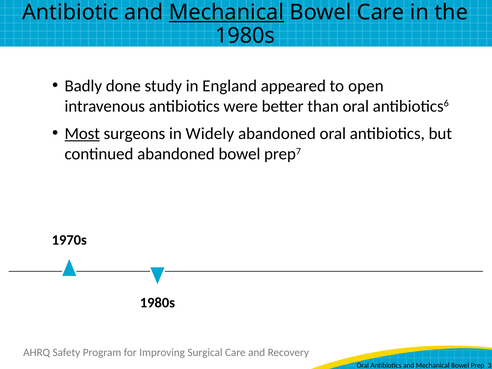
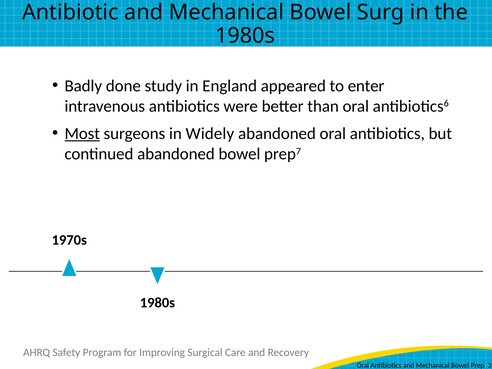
Mechanical underline: present -> none (226, 12)
Bowel Care: Care -> Surg (381, 12)
open: open -> enter (366, 86)
